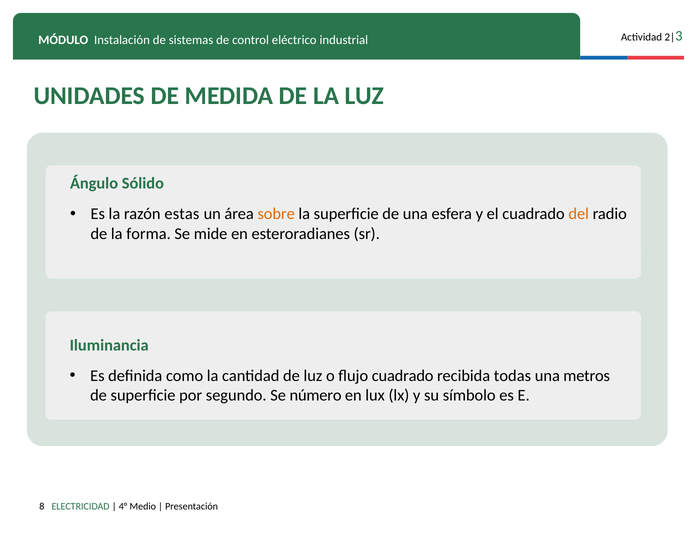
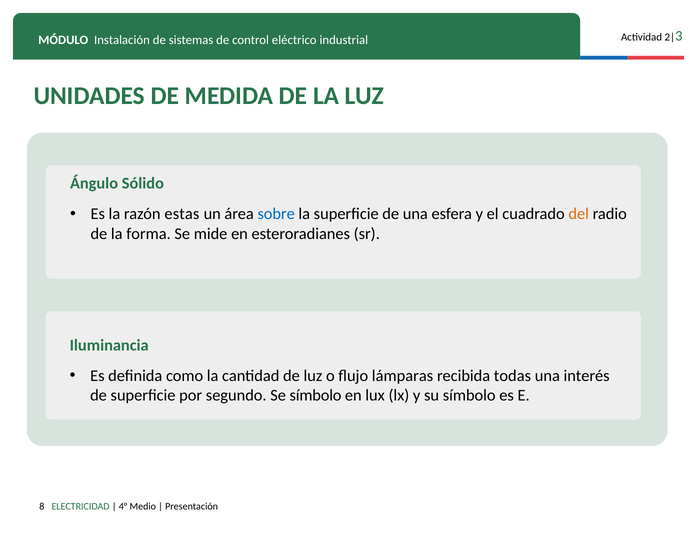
sobre colour: orange -> blue (276, 214)
flujo cuadrado: cuadrado -> lámparas (403, 376)
metros: metros -> interés (587, 376)
Se número: número -> símbolo (316, 396)
